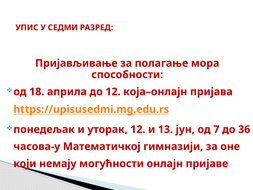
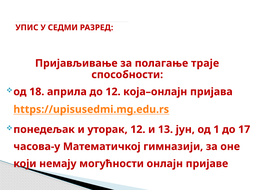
мора: мора -> траје (205, 63)
7: 7 -> 1 (216, 129)
36: 36 -> 17 (244, 129)
